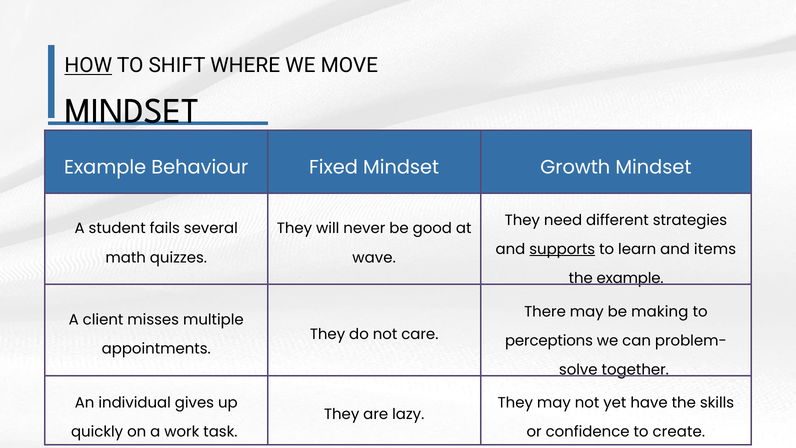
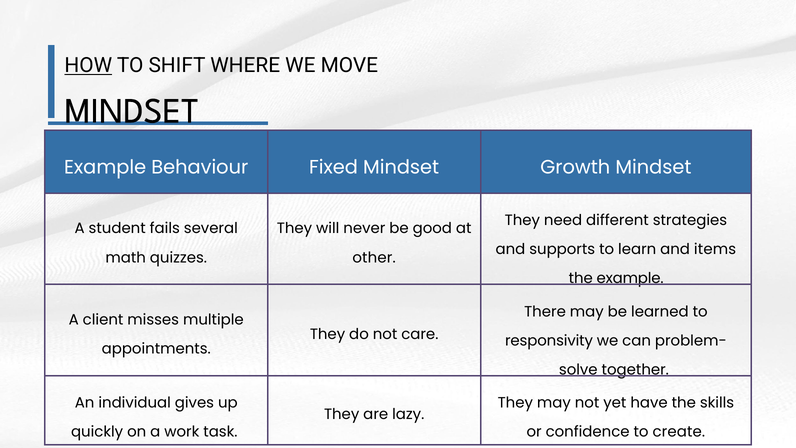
supports underline: present -> none (562, 249)
wave: wave -> other (374, 257)
making: making -> learned (660, 311)
perceptions: perceptions -> responsivity (549, 340)
